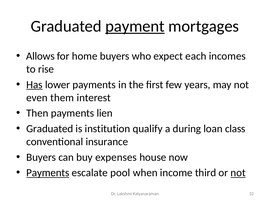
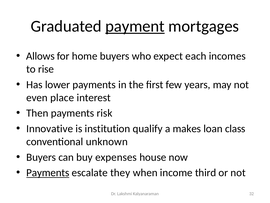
Has underline: present -> none (34, 84)
them: them -> place (62, 97)
lien: lien -> risk (105, 113)
Graduated: Graduated -> Innovative (50, 128)
during: during -> makes (187, 128)
insurance: insurance -> unknown (107, 141)
pool: pool -> they (120, 172)
not underline: present -> none (238, 172)
